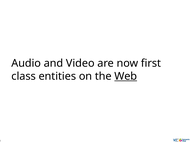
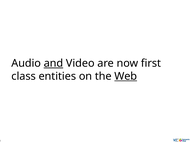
and underline: none -> present (53, 64)
